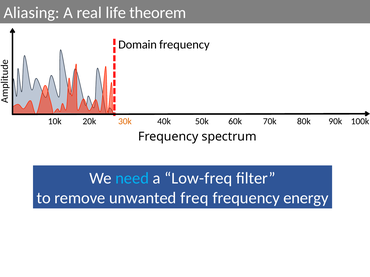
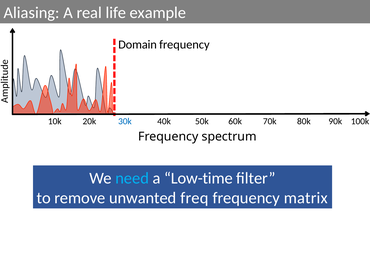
theorem: theorem -> example (158, 13)
30k colour: orange -> blue (125, 122)
Low-freq: Low-freq -> Low-time (198, 179)
energy: energy -> matrix (306, 198)
